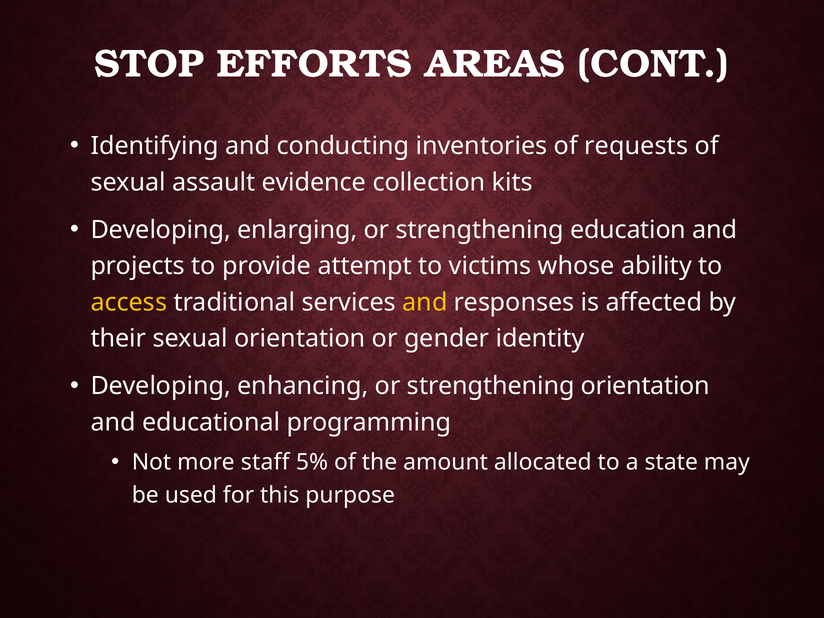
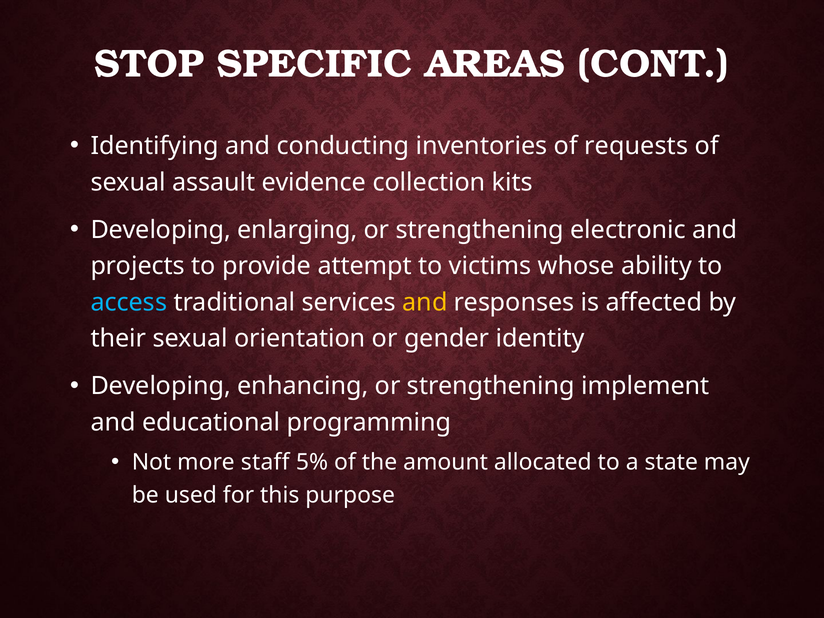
EFFORTS: EFFORTS -> SPECIFIC (314, 64)
education: education -> electronic (628, 230)
access colour: yellow -> light blue (129, 302)
strengthening orientation: orientation -> implement (645, 386)
